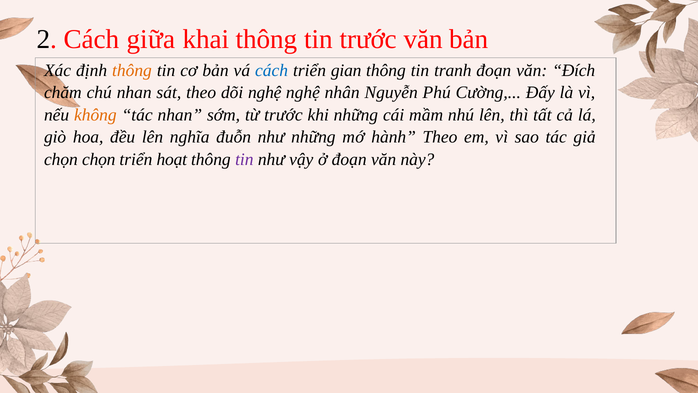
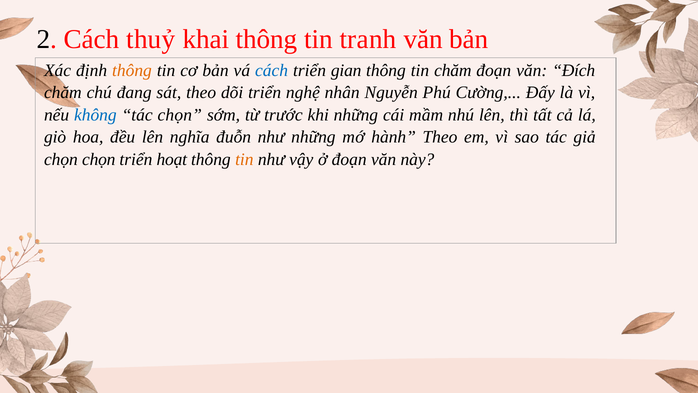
giữa: giữa -> thuỷ (151, 39)
trước: trước -> tranh (368, 39)
tin tranh: tranh -> chăm (453, 70)
chú nhan: nhan -> đang (134, 92)
dõi nghệ: nghệ -> triển (265, 92)
không colour: orange -> blue (95, 115)
tác nhan: nhan -> chọn (180, 115)
tin colour: purple -> orange (244, 159)
